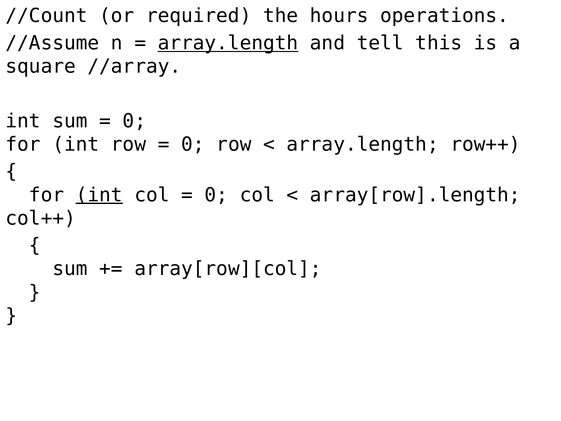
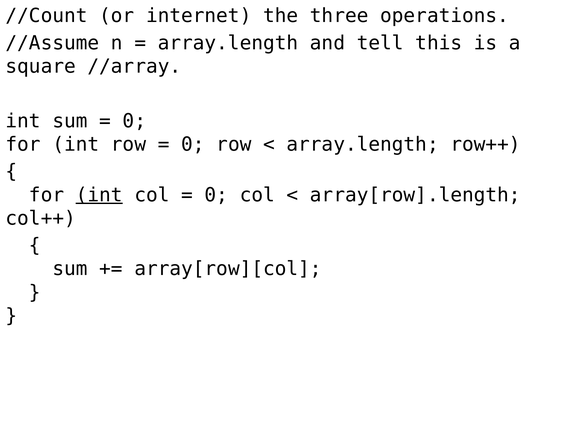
required: required -> internet (199, 16)
hours: hours -> three (339, 16)
array.length underline: present -> none (228, 43)
